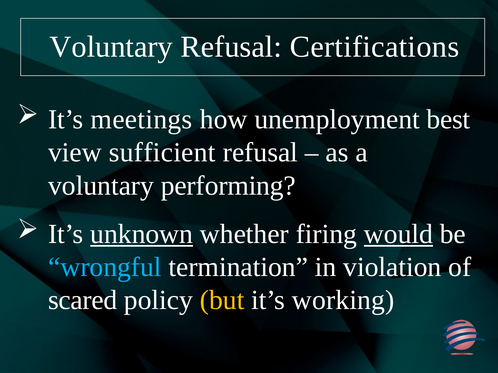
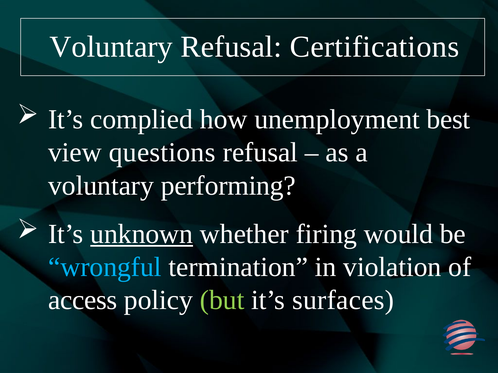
meetings: meetings -> complied (142, 119)
sufficient: sufficient -> questions (162, 153)
would underline: present -> none (399, 234)
scared: scared -> access (83, 301)
but colour: yellow -> light green (222, 301)
working: working -> surfaces (343, 301)
